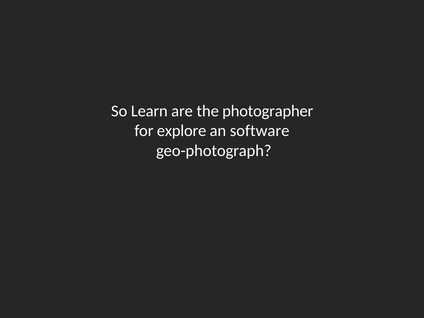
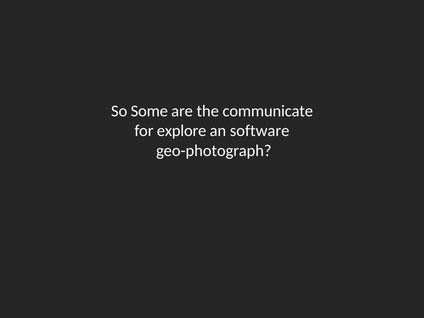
Learn: Learn -> Some (149, 111)
photographer: photographer -> communicate (268, 111)
